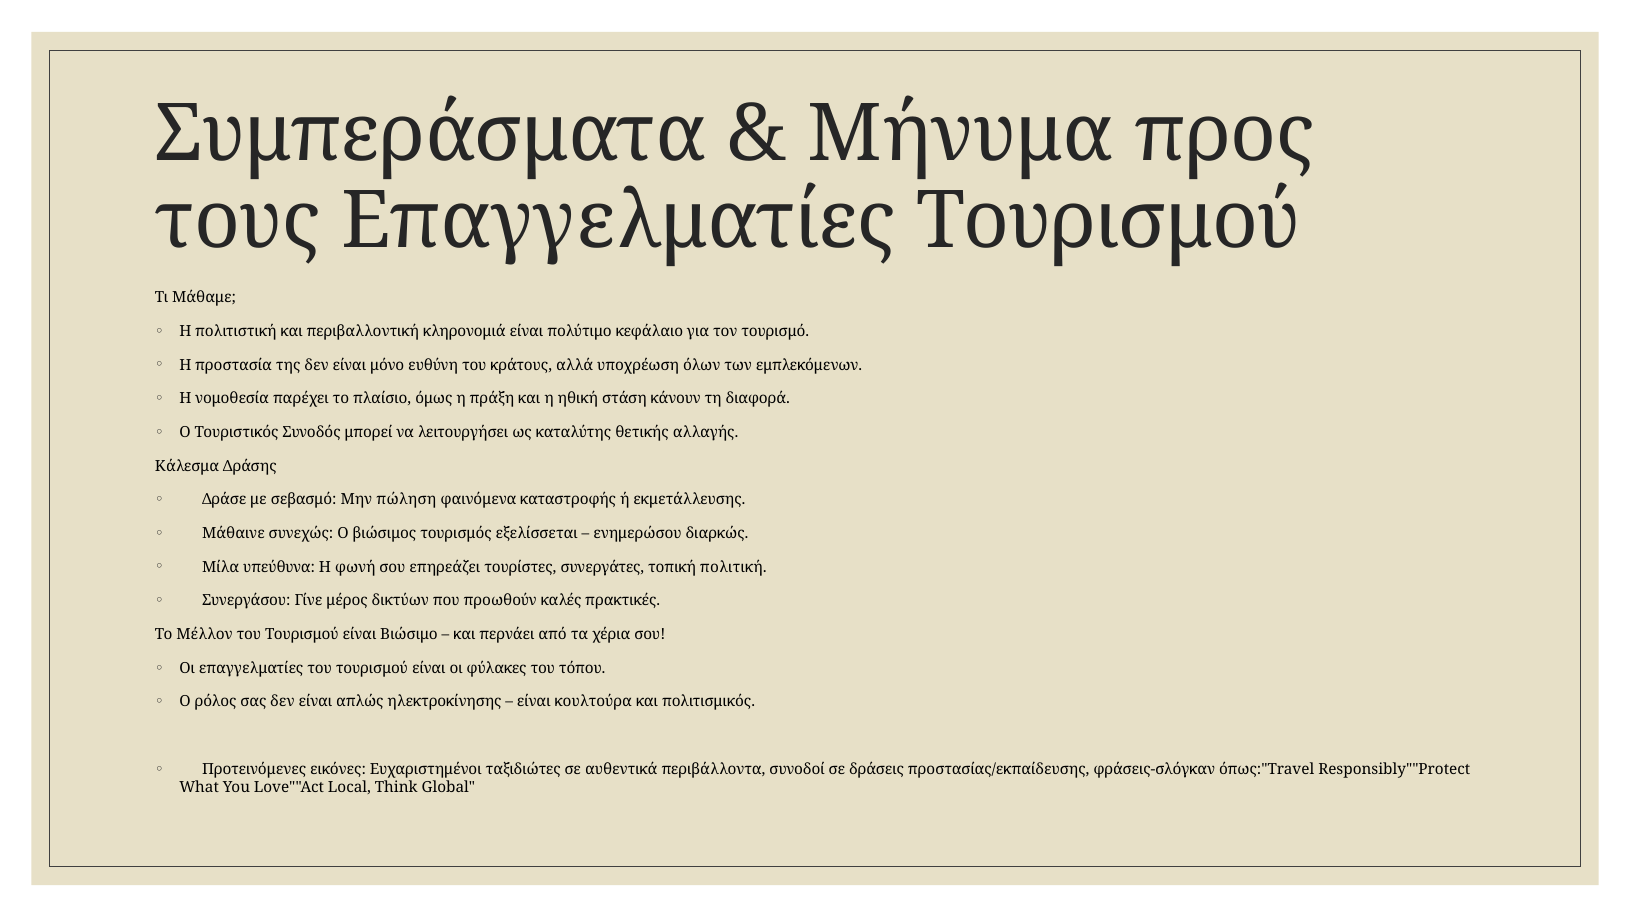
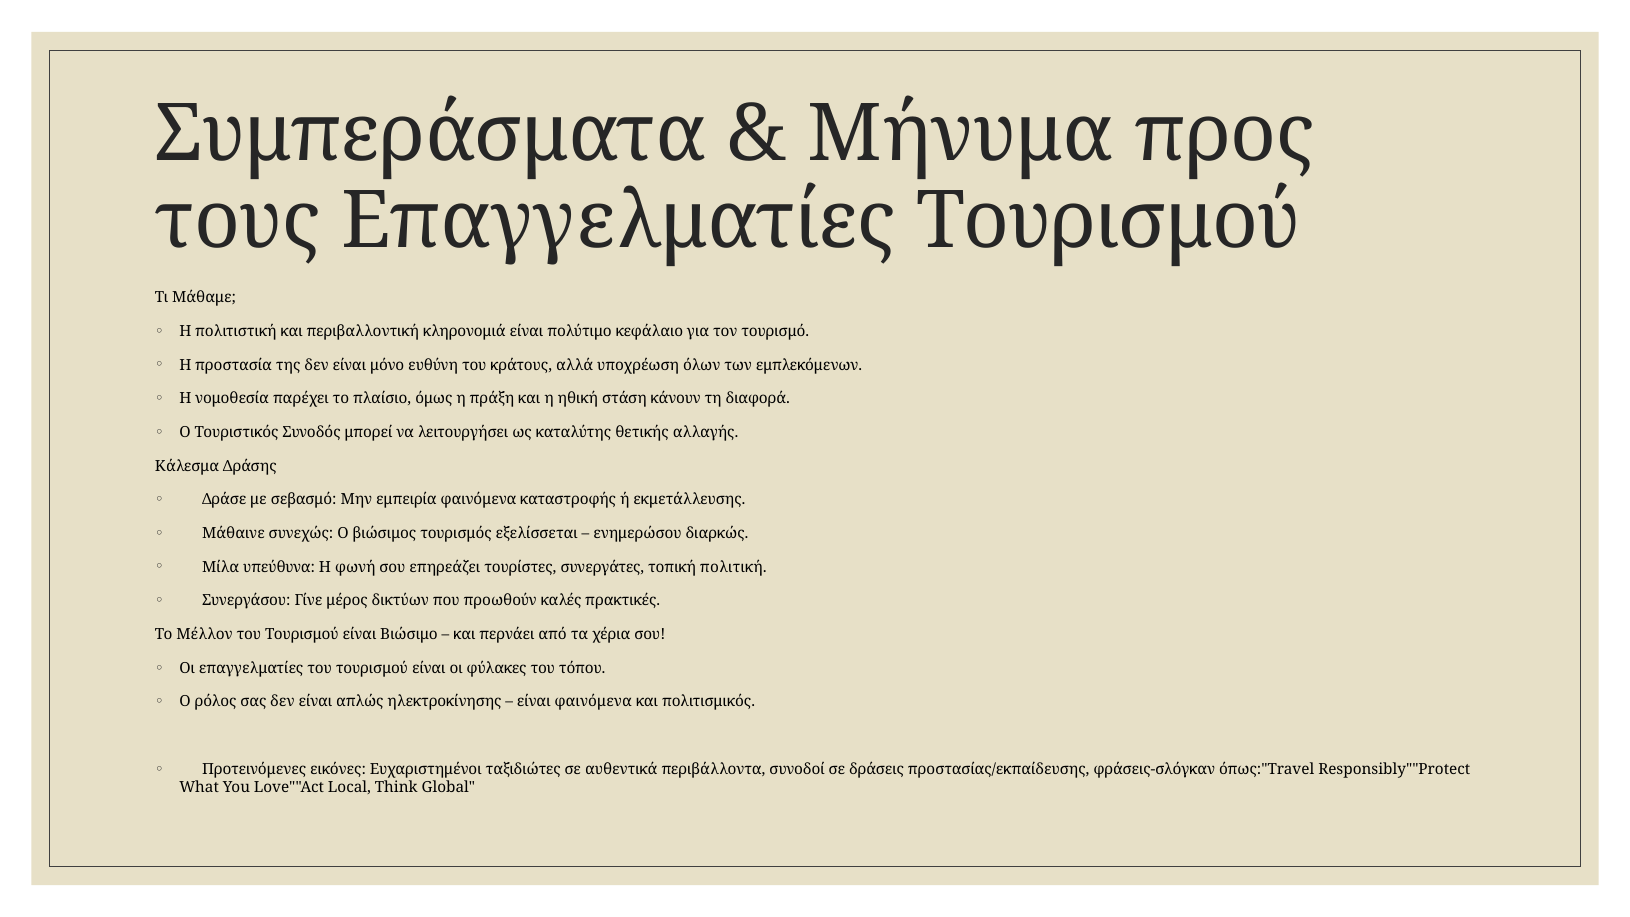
πώληση: πώληση -> εμπειρία (406, 500)
είναι κουλτούρα: κουλτούρα -> φαινόμενα (593, 702)
